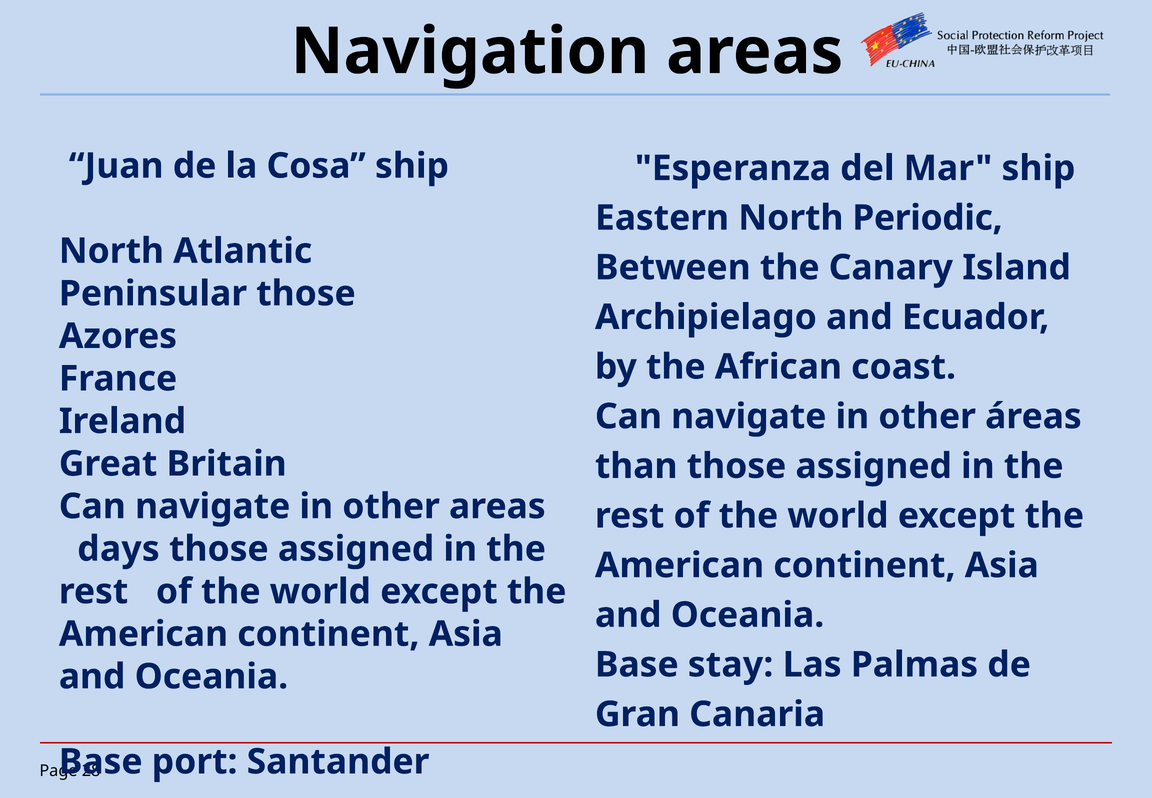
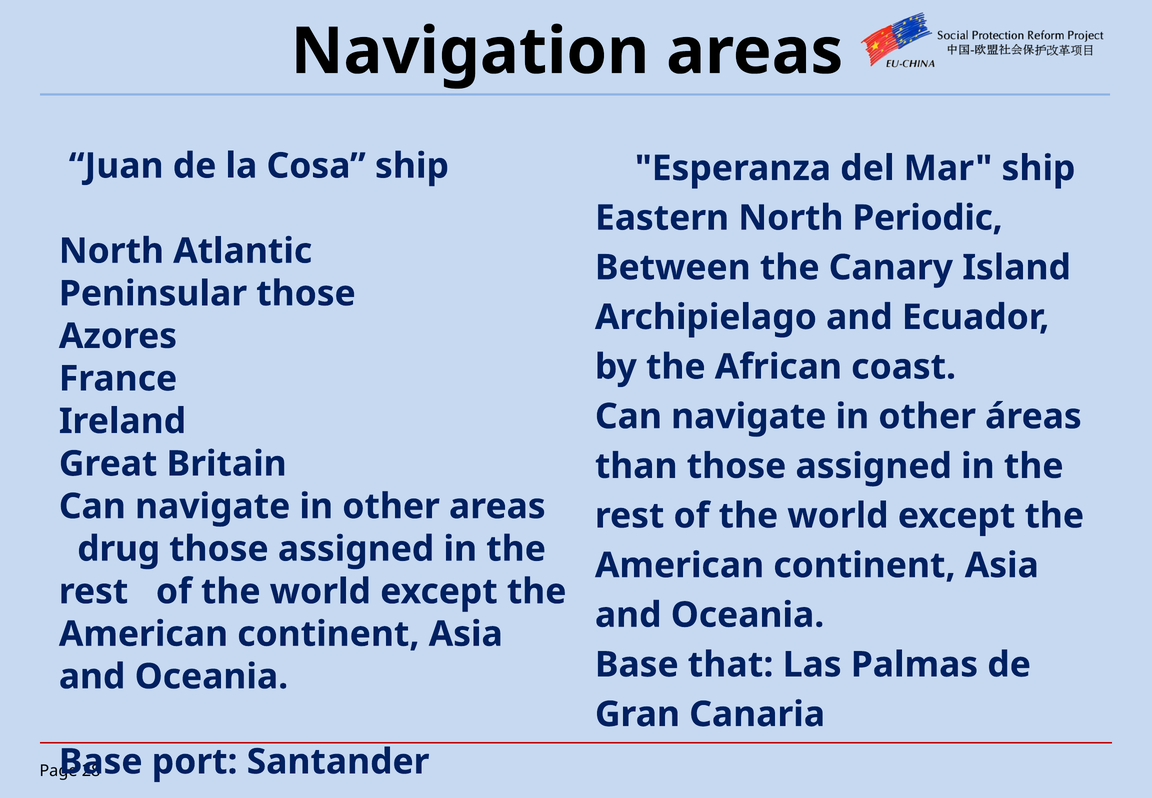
days: days -> drug (119, 549)
stay: stay -> that (731, 664)
